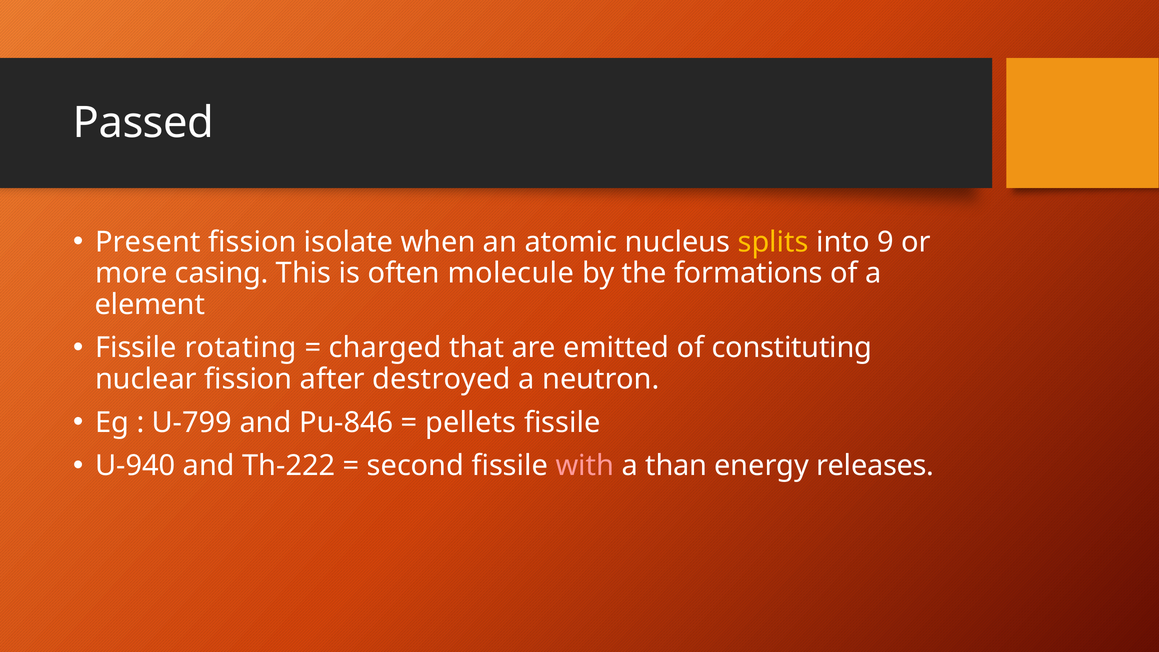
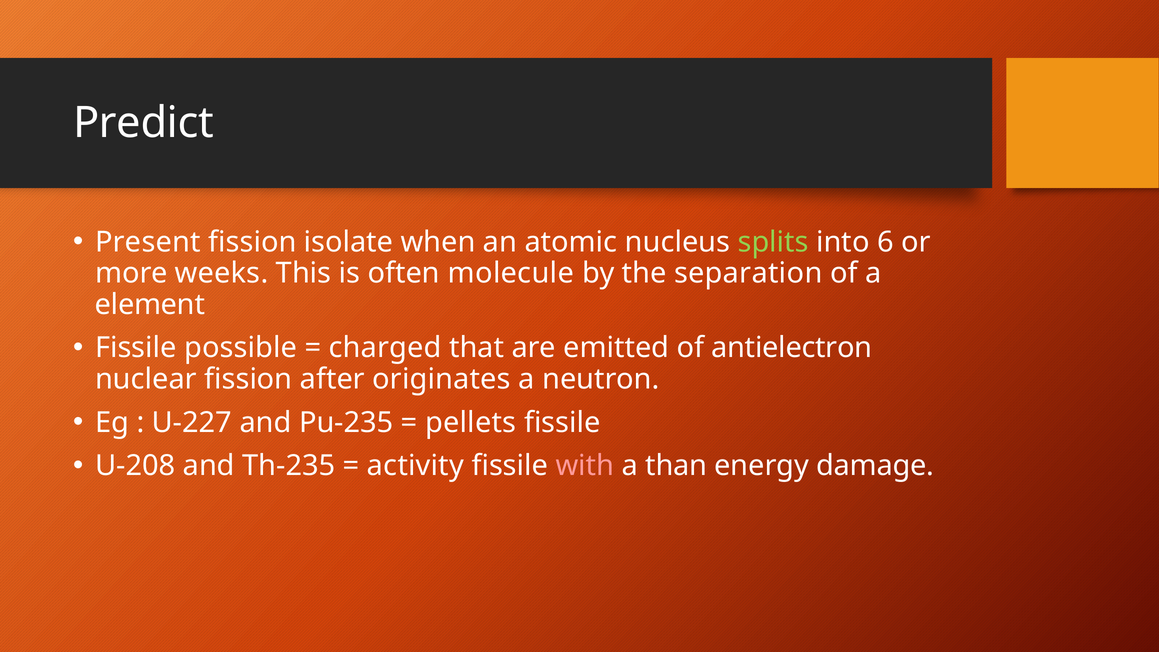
Passed: Passed -> Predict (143, 123)
splits colour: yellow -> light green (773, 242)
9: 9 -> 6 (885, 242)
casing: casing -> weeks (222, 273)
formations: formations -> separation (748, 273)
rotating: rotating -> possible (241, 348)
constituting: constituting -> antielectron (792, 348)
destroyed: destroyed -> originates (441, 379)
U-799: U-799 -> U-227 (192, 423)
Pu-846: Pu-846 -> Pu-235 (346, 423)
U-940: U-940 -> U-208 (135, 466)
Th-222: Th-222 -> Th-235 (289, 466)
second: second -> activity (415, 466)
releases: releases -> damage (875, 466)
